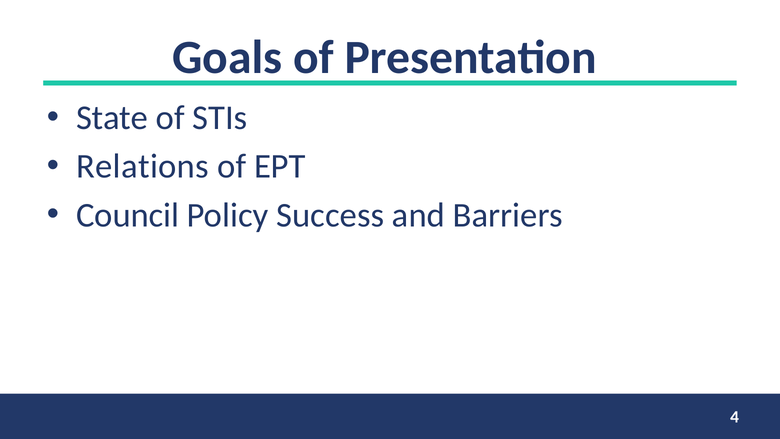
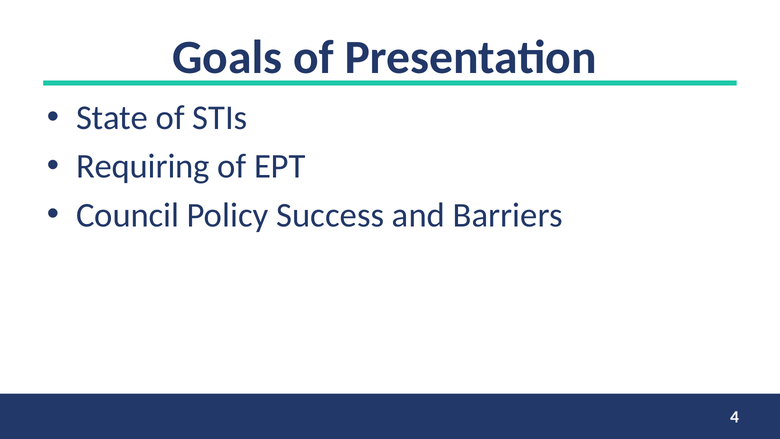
Relations: Relations -> Requiring (143, 166)
